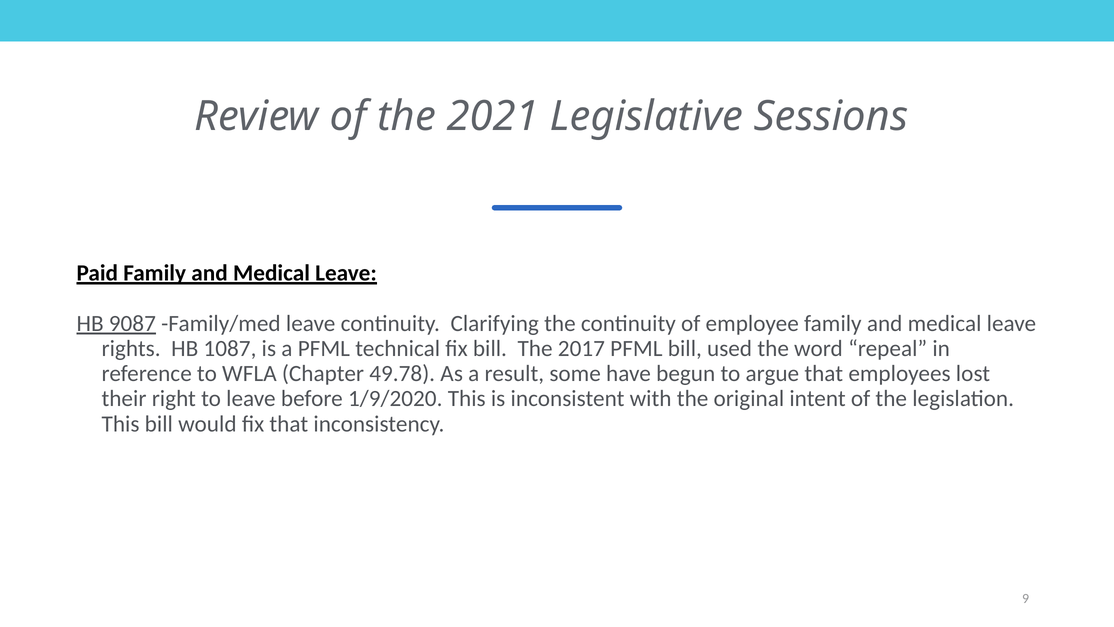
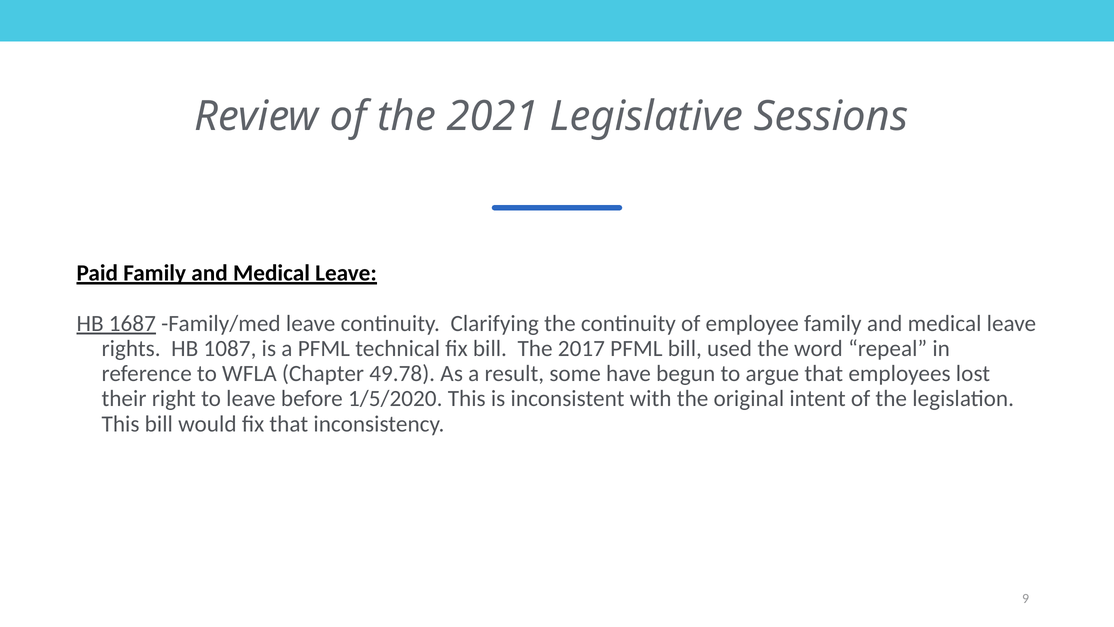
9087: 9087 -> 1687 (132, 323)
1/9/2020: 1/9/2020 -> 1/5/2020 (395, 399)
